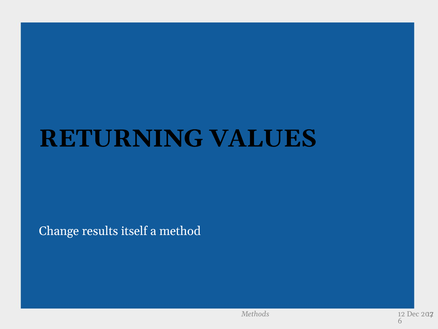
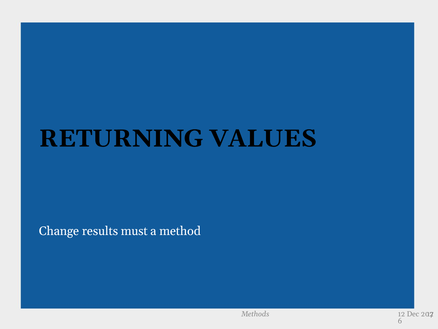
itself: itself -> must (134, 231)
